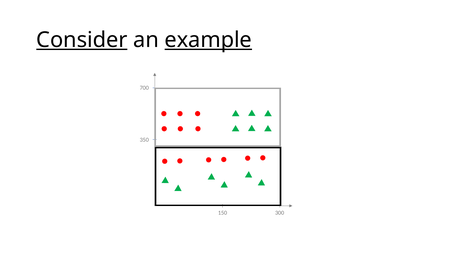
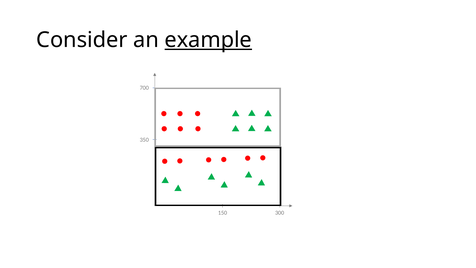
Consider underline: present -> none (82, 40)
